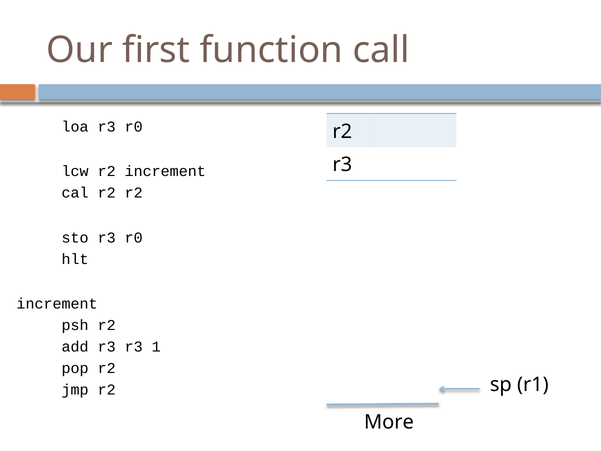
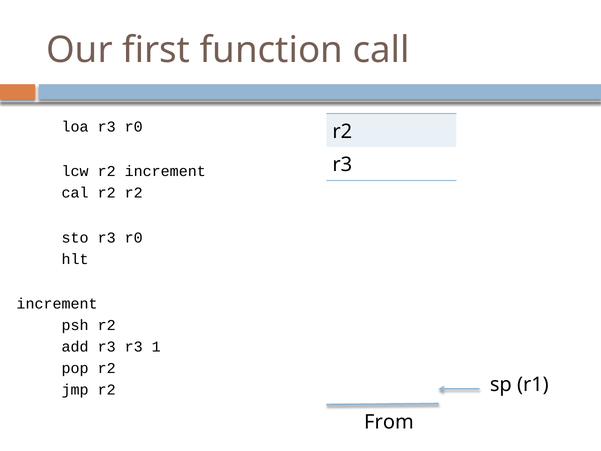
More: More -> From (389, 422)
